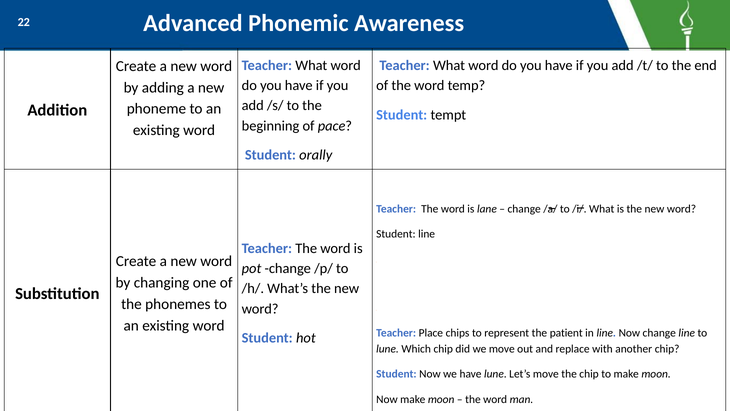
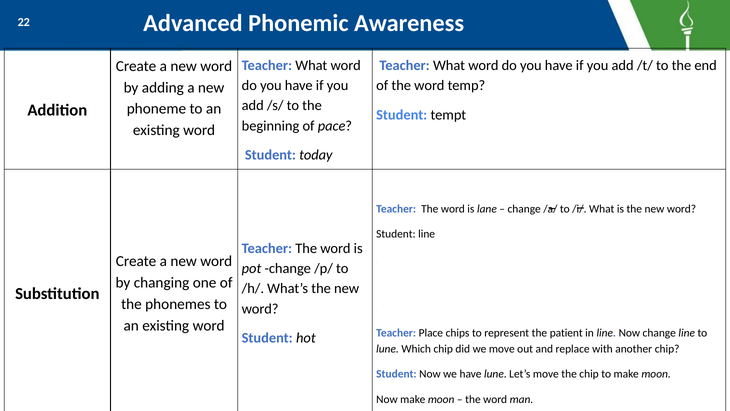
orally: orally -> today (316, 155)
